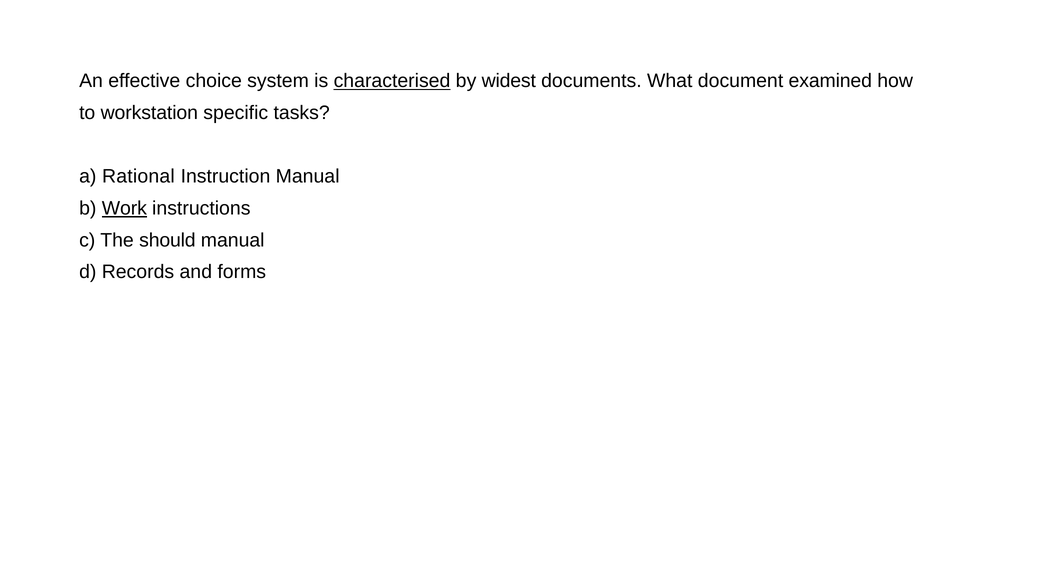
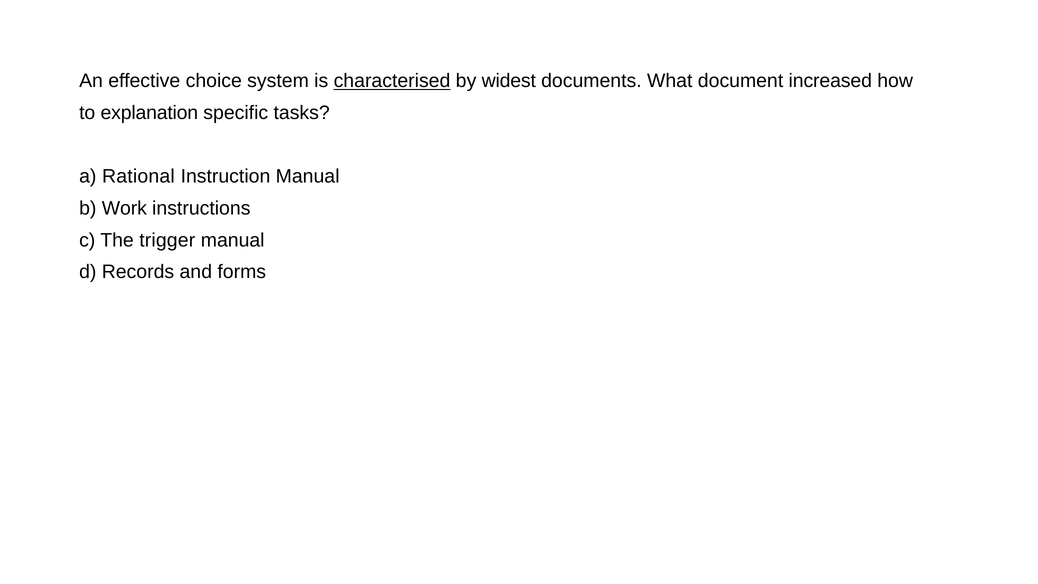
examined: examined -> increased (830, 81)
workstation: workstation -> explanation (149, 113)
Work underline: present -> none (124, 208)
should: should -> trigger (167, 240)
